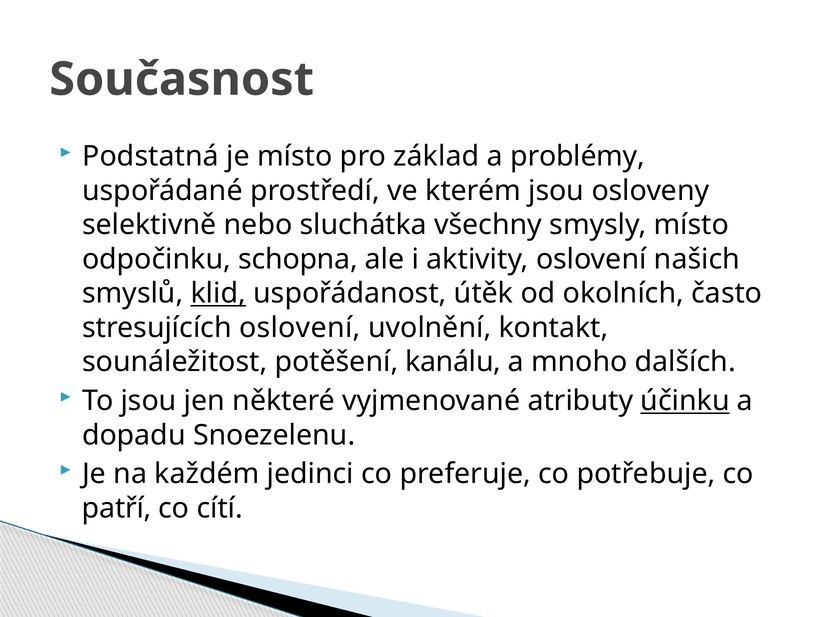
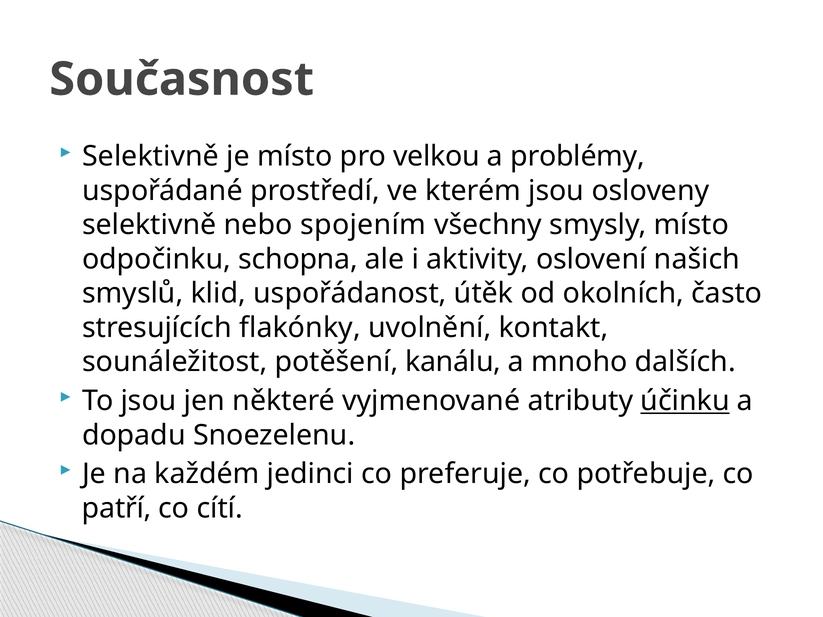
Podstatná: Podstatná -> Selektivně (151, 157)
základ: základ -> velkou (436, 157)
sluchátka: sluchátka -> spojením (363, 225)
klid underline: present -> none (218, 294)
stresujících oslovení: oslovení -> flakónky (300, 328)
